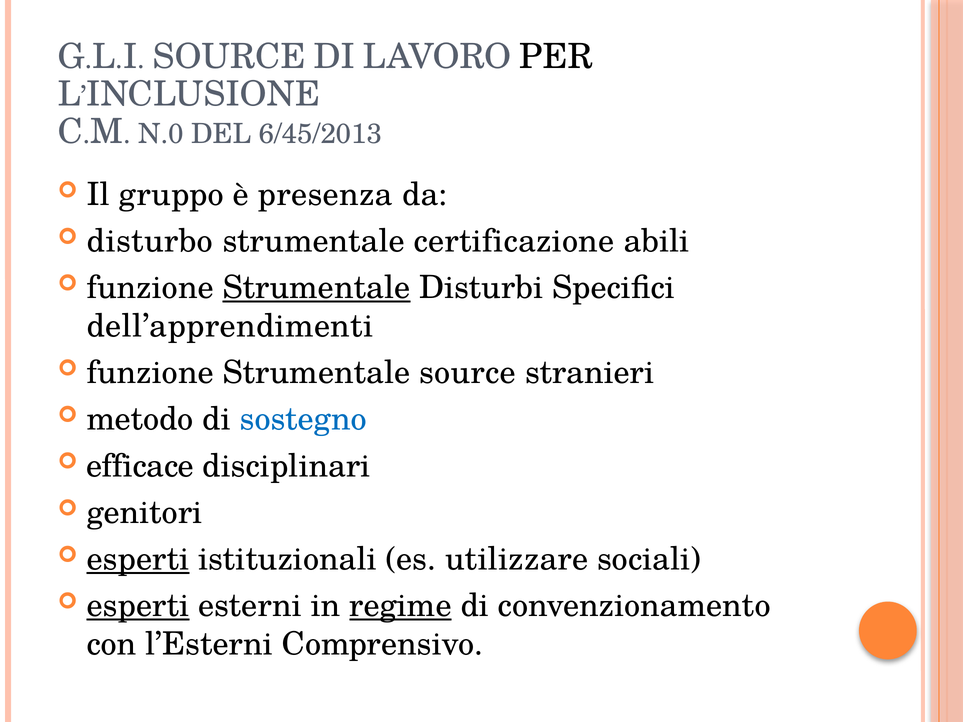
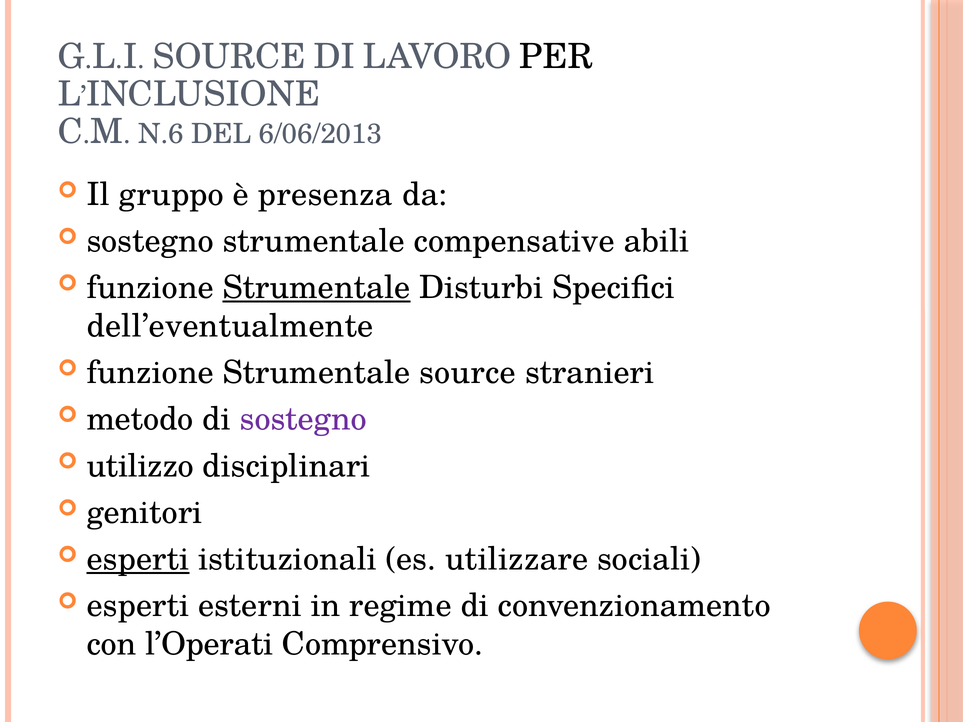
N.0: N.0 -> N.6 (161, 134)
6/45/2013: 6/45/2013 -> 6/06/2013 (321, 134)
disturbo: disturbo -> sostegno (150, 241)
certificazione: certificazione -> compensative (514, 241)
dell’apprendimenti: dell’apprendimenti -> dell’eventualmente (230, 326)
sostegno colour: blue -> purple (303, 420)
efficace: efficace -> utilizzo (140, 466)
esperti underline: present -> none (138, 606)
regime underline: present -> none (400, 606)
l’Esterni: l’Esterni -> l’Operati (209, 644)
